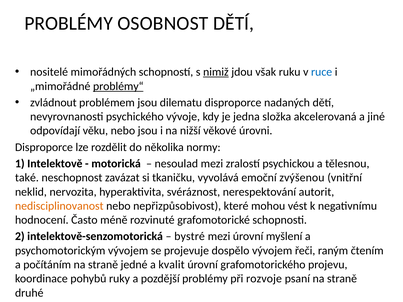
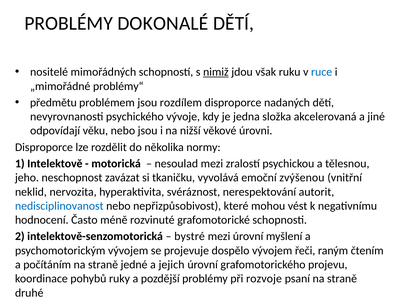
OSOBNOST: OSOBNOST -> DOKONALÉ (163, 23)
problémy“ underline: present -> none (118, 86)
zvládnout: zvládnout -> předmětu (53, 103)
dilematu: dilematu -> rozdílem (181, 103)
také: také -> jeho (27, 178)
nedisciplinovanost colour: orange -> blue (59, 206)
kvalit: kvalit -> jejich (172, 265)
